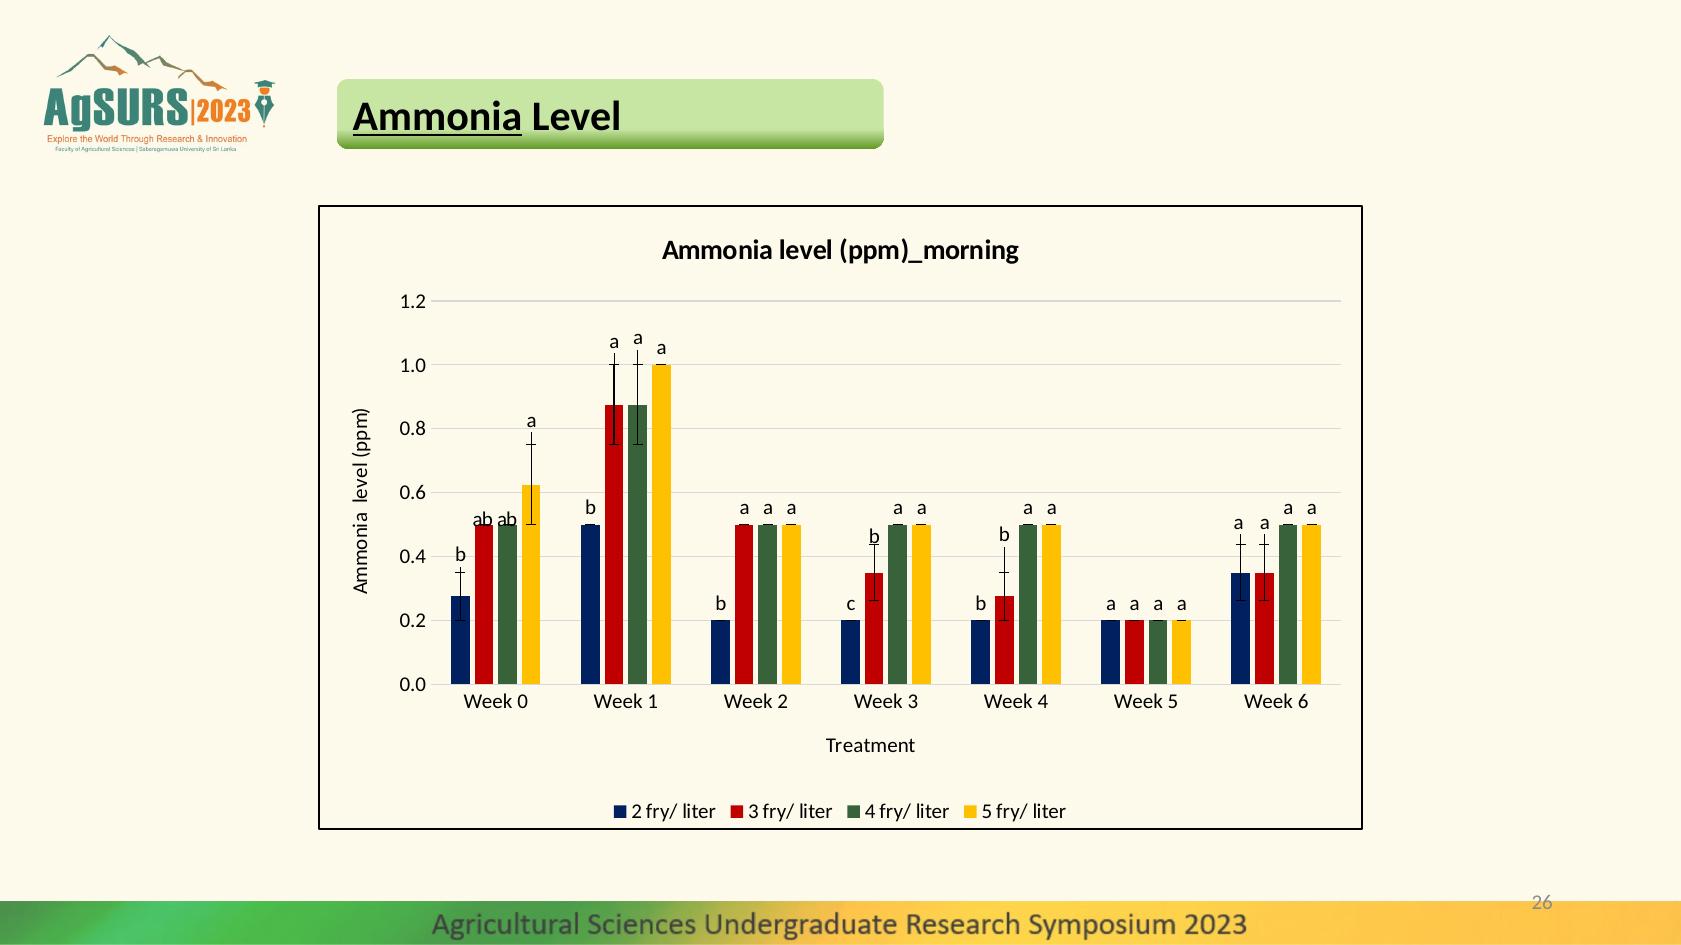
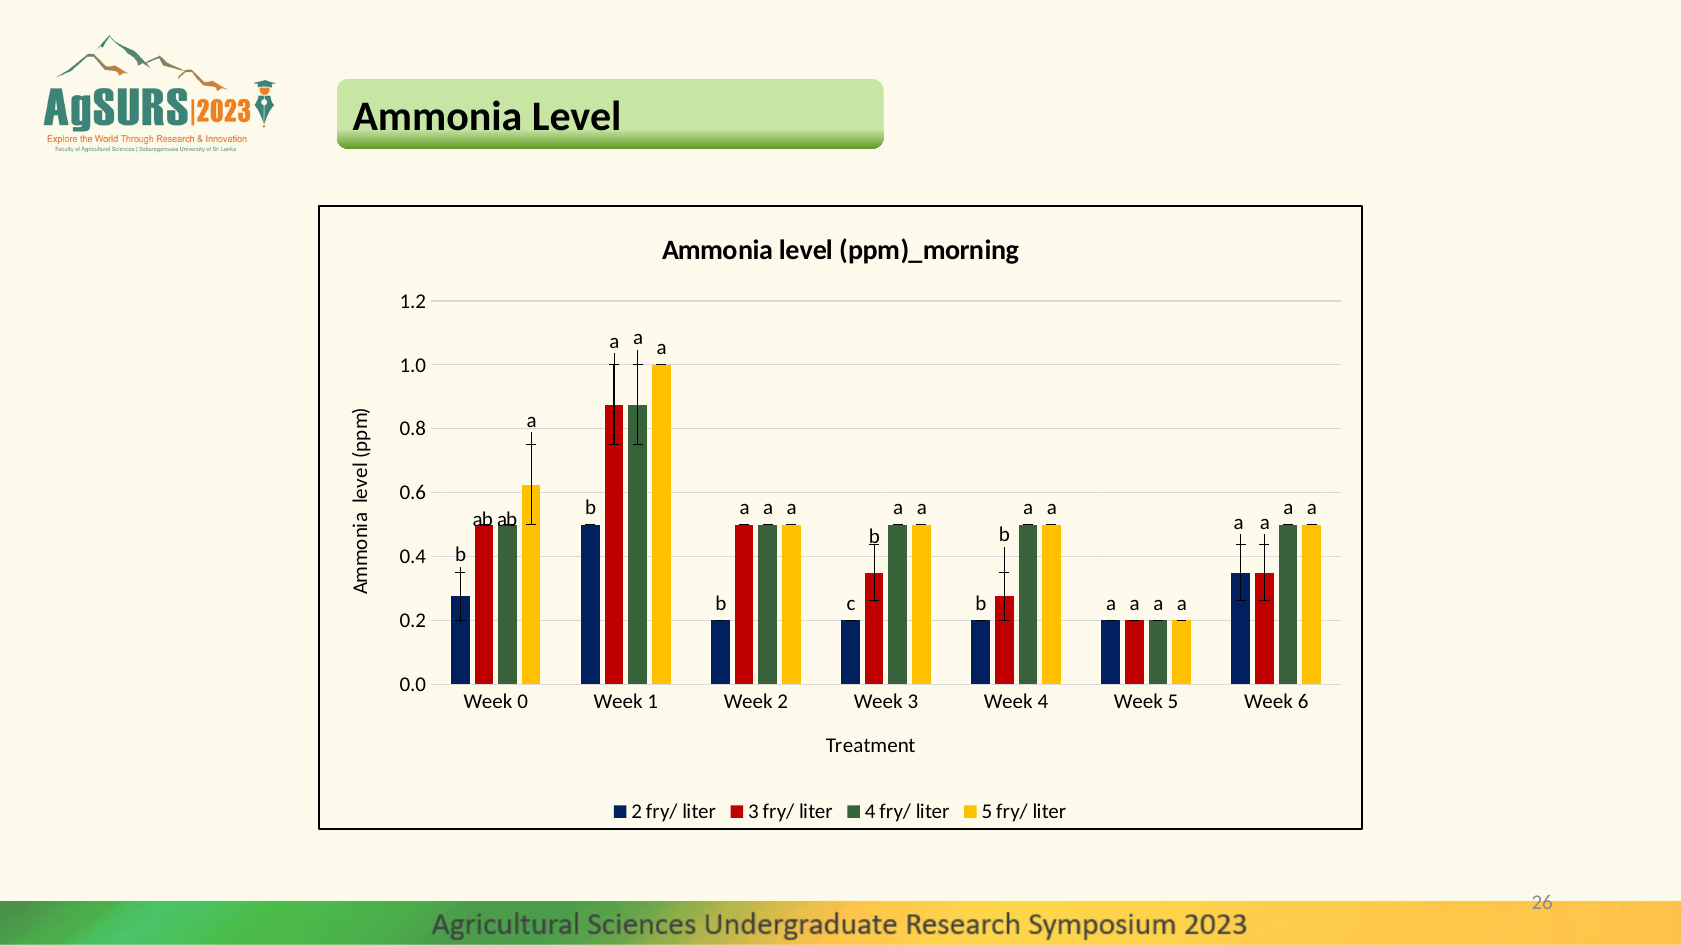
Ammonia underline: present -> none (437, 117)
